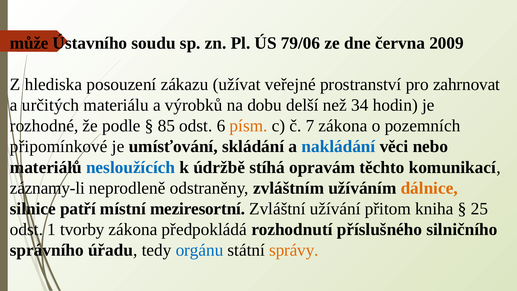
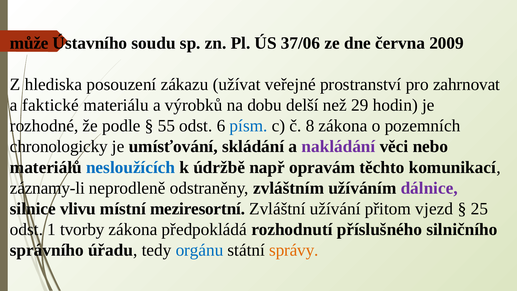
79/06: 79/06 -> 37/06 (301, 43)
určitých: určitých -> faktické (51, 105)
34: 34 -> 29 (360, 105)
85: 85 -> 55 (166, 126)
písm colour: orange -> blue (249, 126)
7: 7 -> 8 (310, 126)
připomínkové: připomínkové -> chronologicky (59, 147)
nakládání colour: blue -> purple (338, 147)
stíhá: stíhá -> např (267, 167)
dálnice colour: orange -> purple (429, 188)
patří: patří -> vlivu (78, 209)
kniha: kniha -> vjezd (434, 209)
